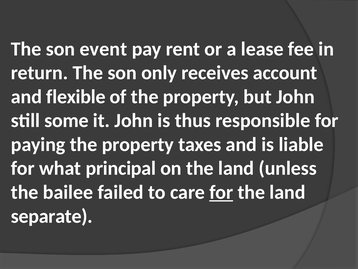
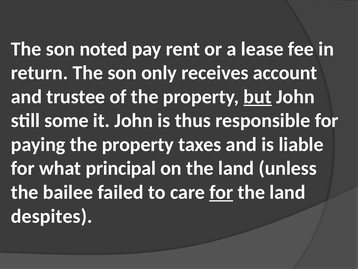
event: event -> noted (104, 49)
flexible: flexible -> trustee (76, 97)
but underline: none -> present (258, 97)
separate: separate -> despites (52, 216)
